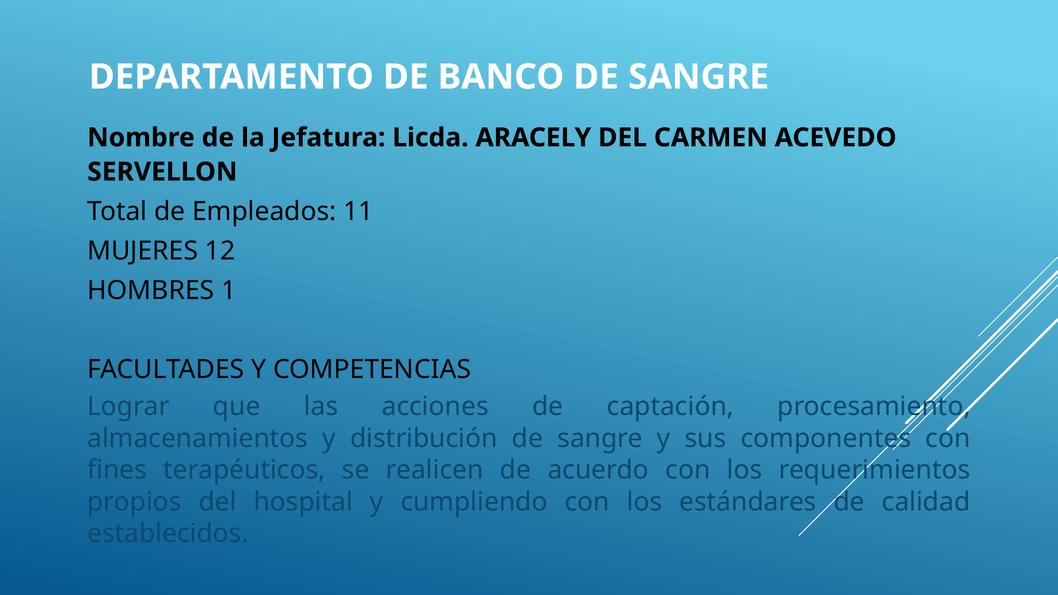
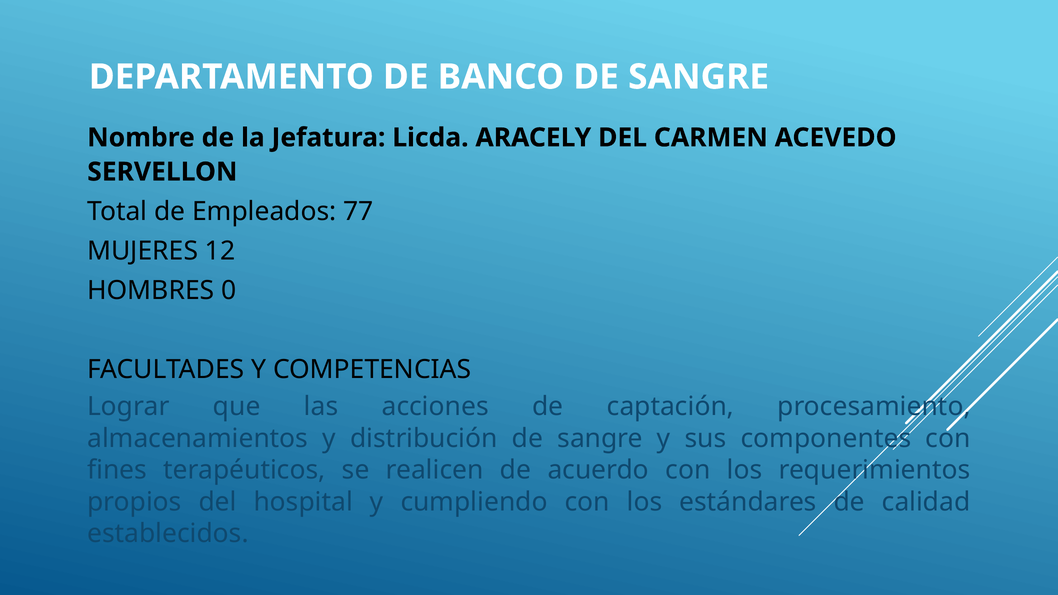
11: 11 -> 77 (358, 211)
1: 1 -> 0 (229, 291)
